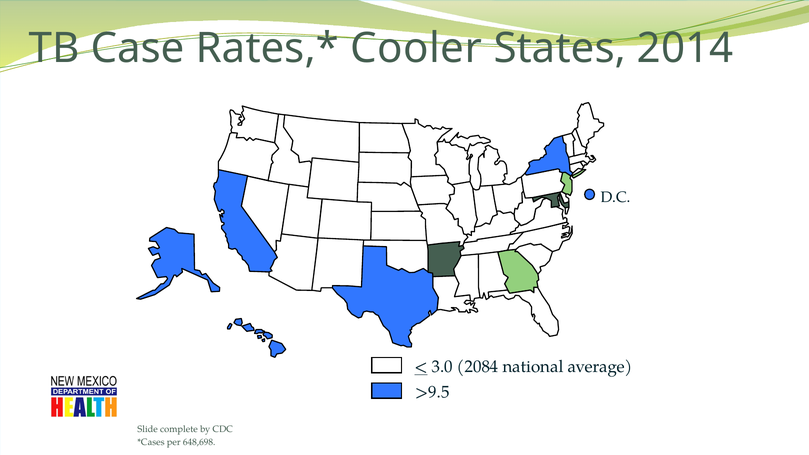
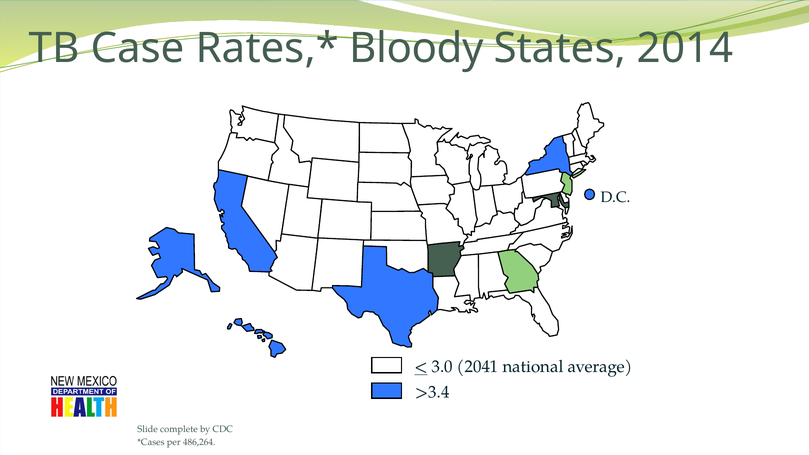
Cooler: Cooler -> Bloody (417, 48)
2084: 2084 -> 2041 (478, 367)
>9.5: >9.5 -> >3.4 (432, 392)
648,698: 648,698 -> 486,264 (199, 442)
